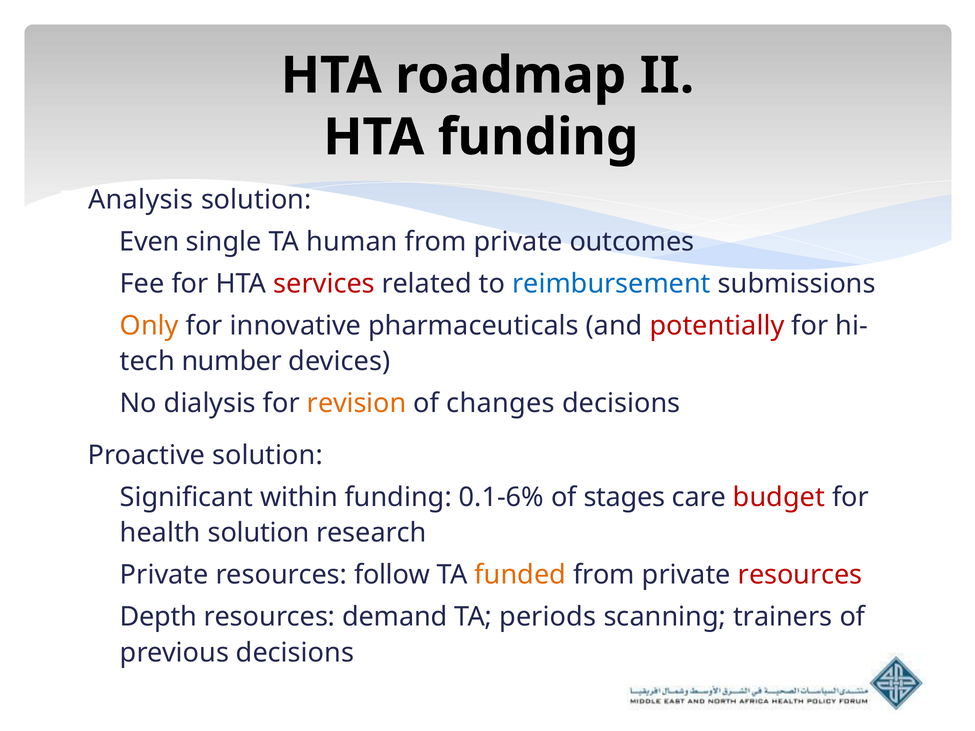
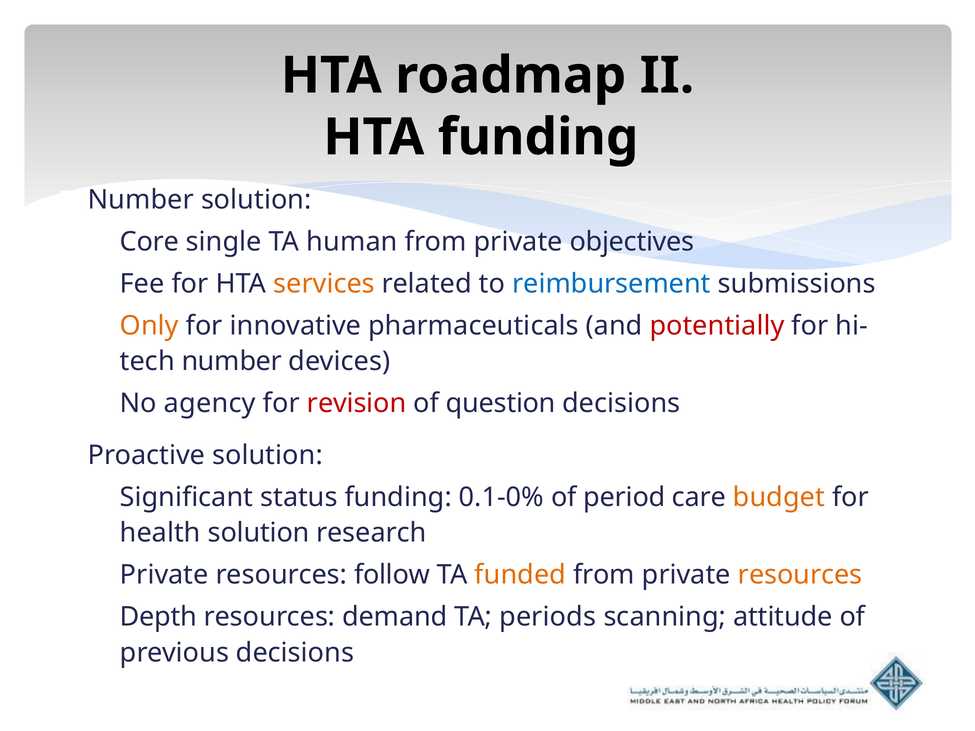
Analysis: Analysis -> Number (141, 200)
Even: Even -> Core (149, 242)
outcomes: outcomes -> objectives (632, 242)
services colour: red -> orange (324, 284)
dialysis: dialysis -> agency (210, 403)
revision colour: orange -> red (357, 403)
changes: changes -> question (501, 403)
within: within -> status (299, 497)
0.1-6%: 0.1-6% -> 0.1-0% (501, 497)
stages: stages -> period (624, 497)
budget colour: red -> orange (779, 497)
resources colour: red -> orange (800, 575)
trainers: trainers -> attitude (783, 617)
